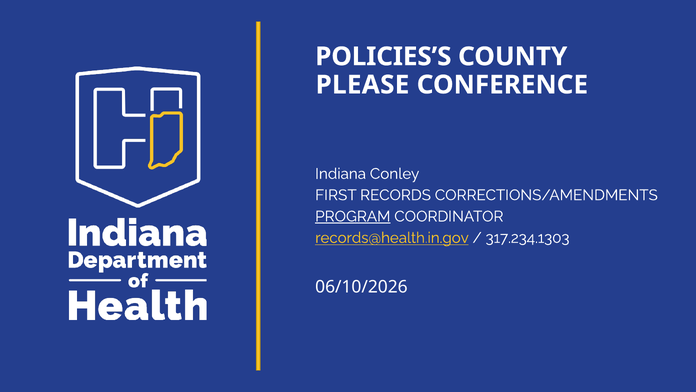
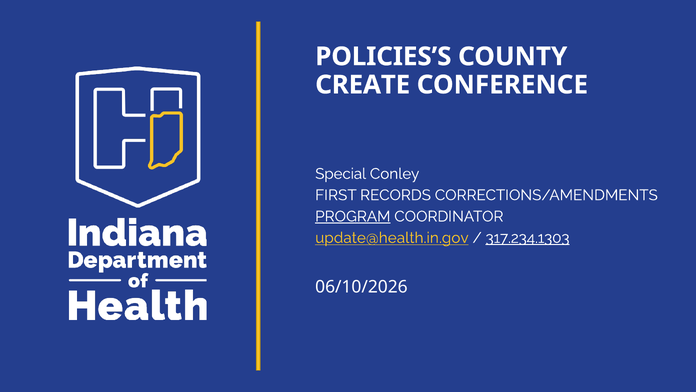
PLEASE: PLEASE -> CREATE (363, 85)
Indiana: Indiana -> Special (341, 174)
records@health.in.gov: records@health.in.gov -> update@health.in.gov (392, 238)
317.234.1303 underline: none -> present (528, 238)
